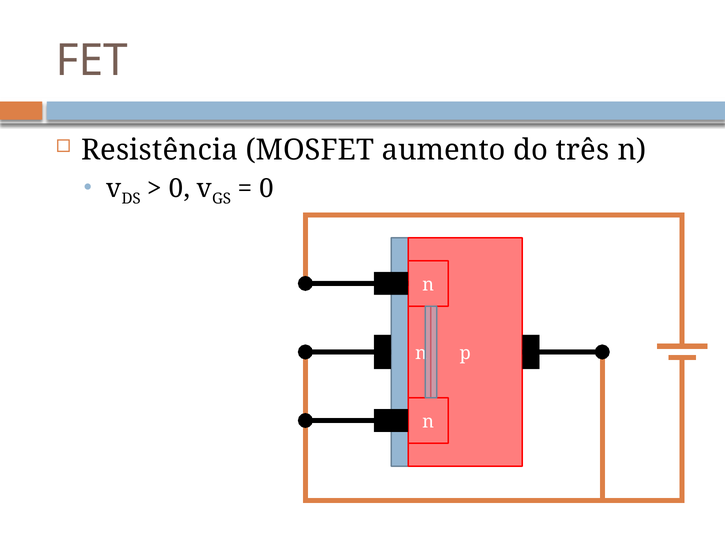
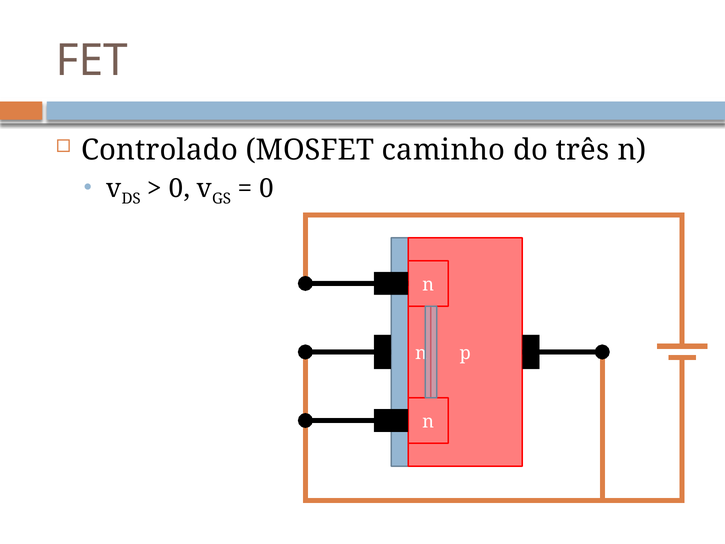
Resistência: Resistência -> Controlado (159, 150)
aumento: aumento -> caminho (444, 150)
